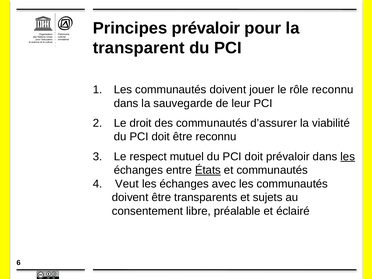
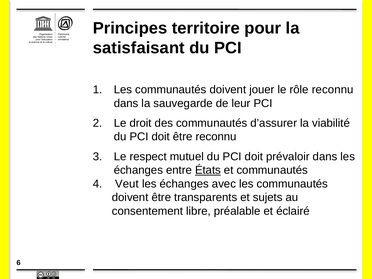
Principes prévaloir: prévaloir -> territoire (206, 28)
transparent: transparent -> satisfaisant (139, 48)
les underline: present -> none (348, 157)
